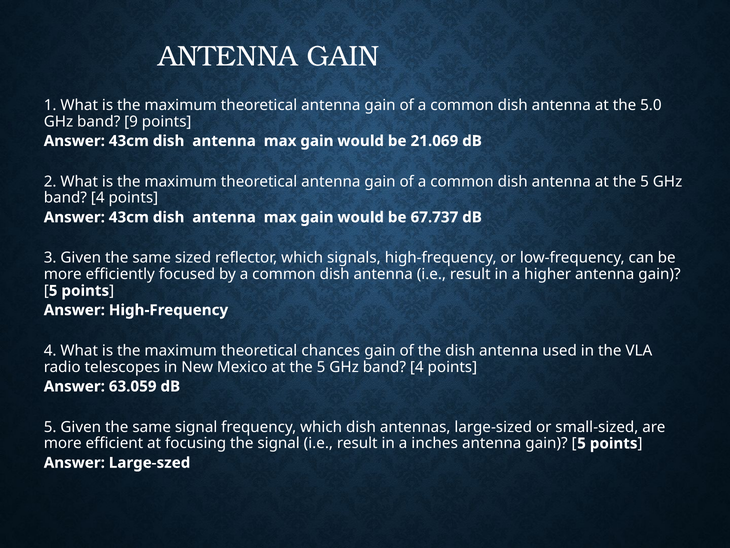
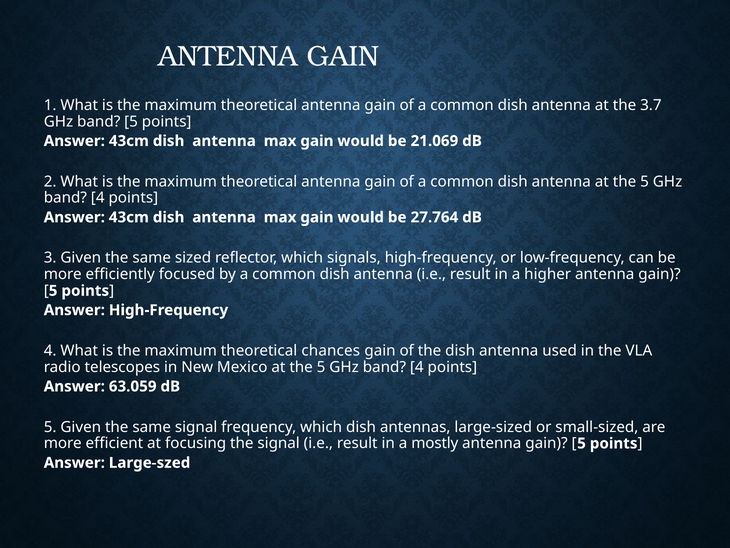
5.0: 5.0 -> 3.7 (651, 105)
band 9: 9 -> 5 (131, 121)
67.737: 67.737 -> 27.764 (434, 217)
inches: inches -> mostly (435, 443)
